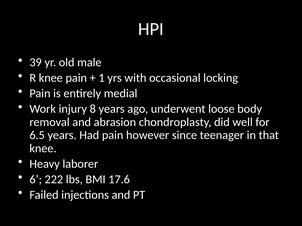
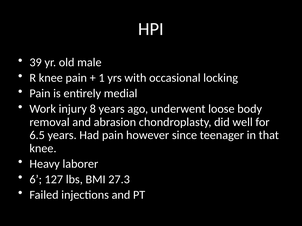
222: 222 -> 127 (54, 180)
17.6: 17.6 -> 27.3 (119, 180)
